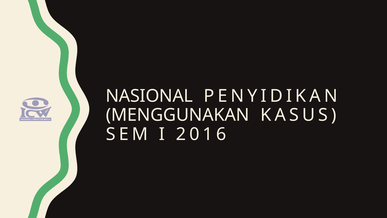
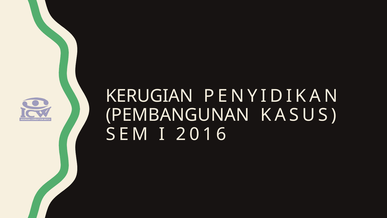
NASIONAL: NASIONAL -> KERUGIAN (149, 96)
MENGGUNAKAN: MENGGUNAKAN -> PEMBANGUNAN (178, 115)
